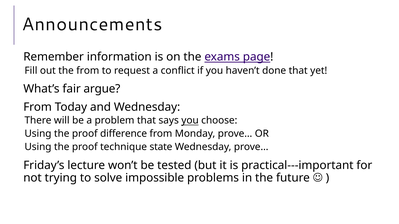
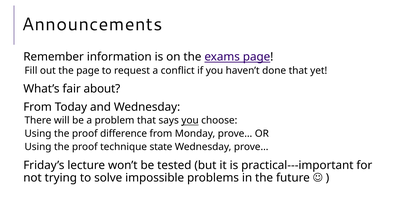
the from: from -> page (88, 71)
argue: argue -> about (102, 89)
